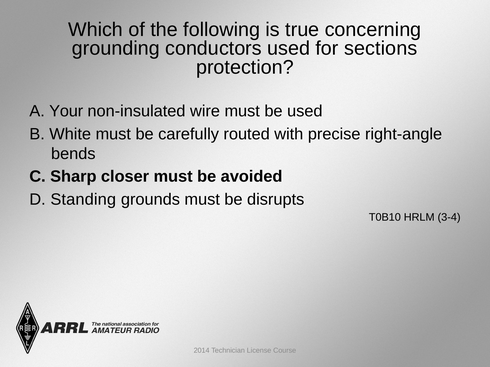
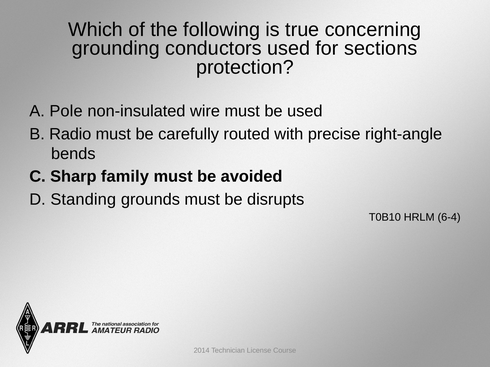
Your: Your -> Pole (66, 111)
White: White -> Radio (70, 134)
closer: closer -> family (125, 177)
3-4: 3-4 -> 6-4 (449, 218)
